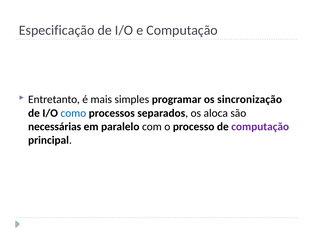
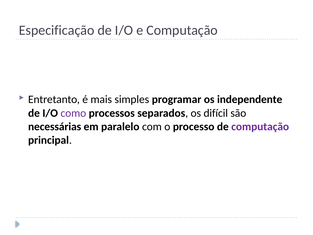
sincronização: sincronização -> independente (250, 99)
como colour: blue -> purple (73, 113)
aloca: aloca -> difícil (216, 113)
